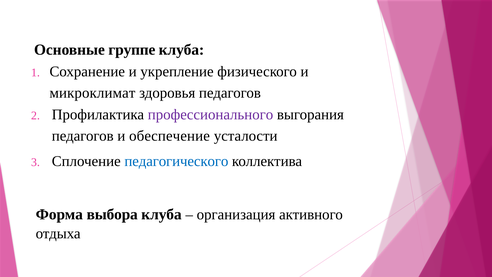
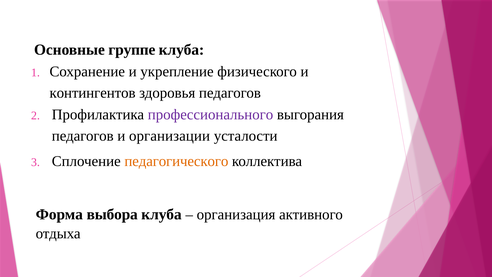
микроклимат: микроклимат -> контингентов (93, 93)
обеспечение: обеспечение -> организации (170, 136)
педагогического colour: blue -> orange (176, 161)
